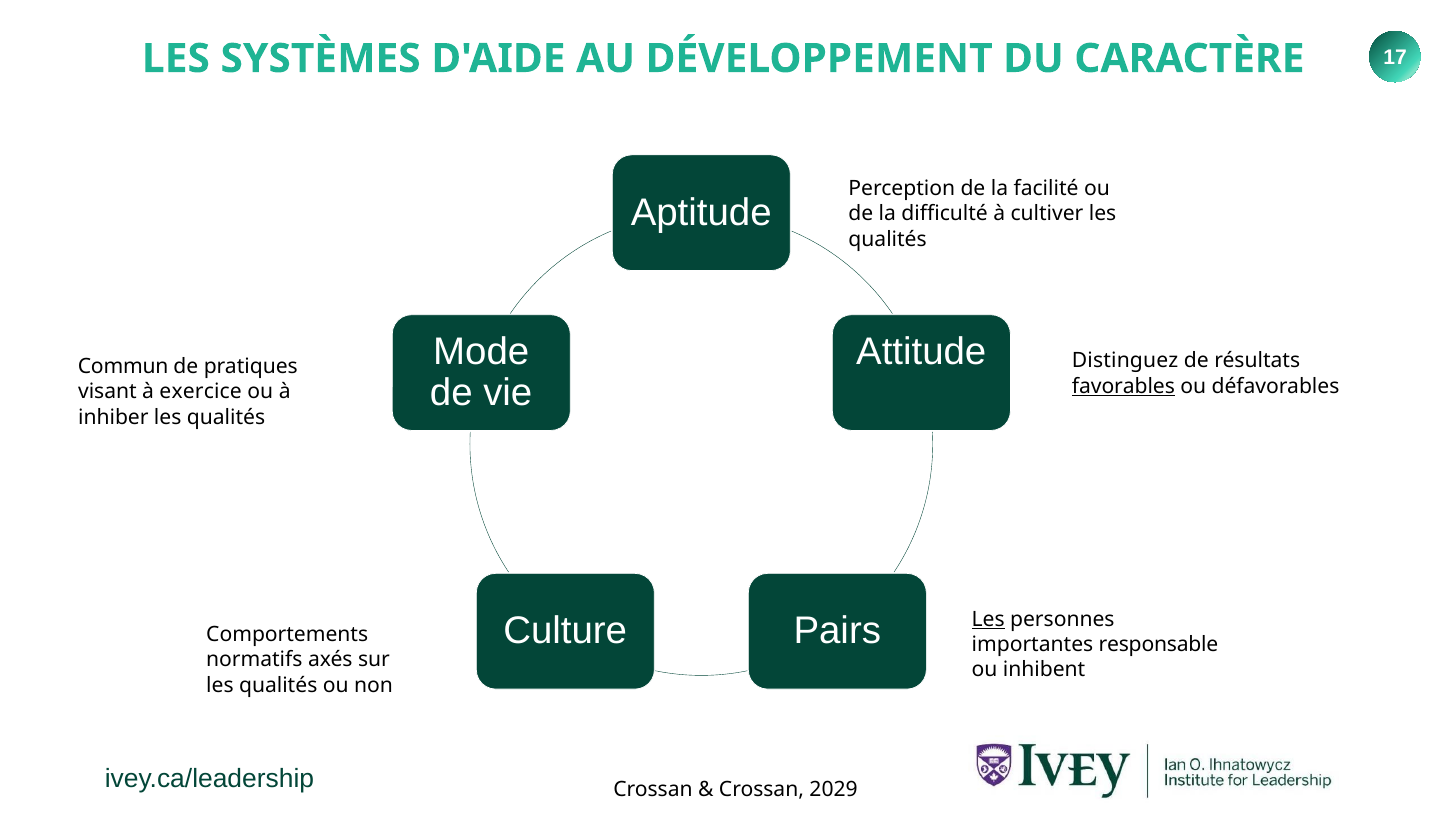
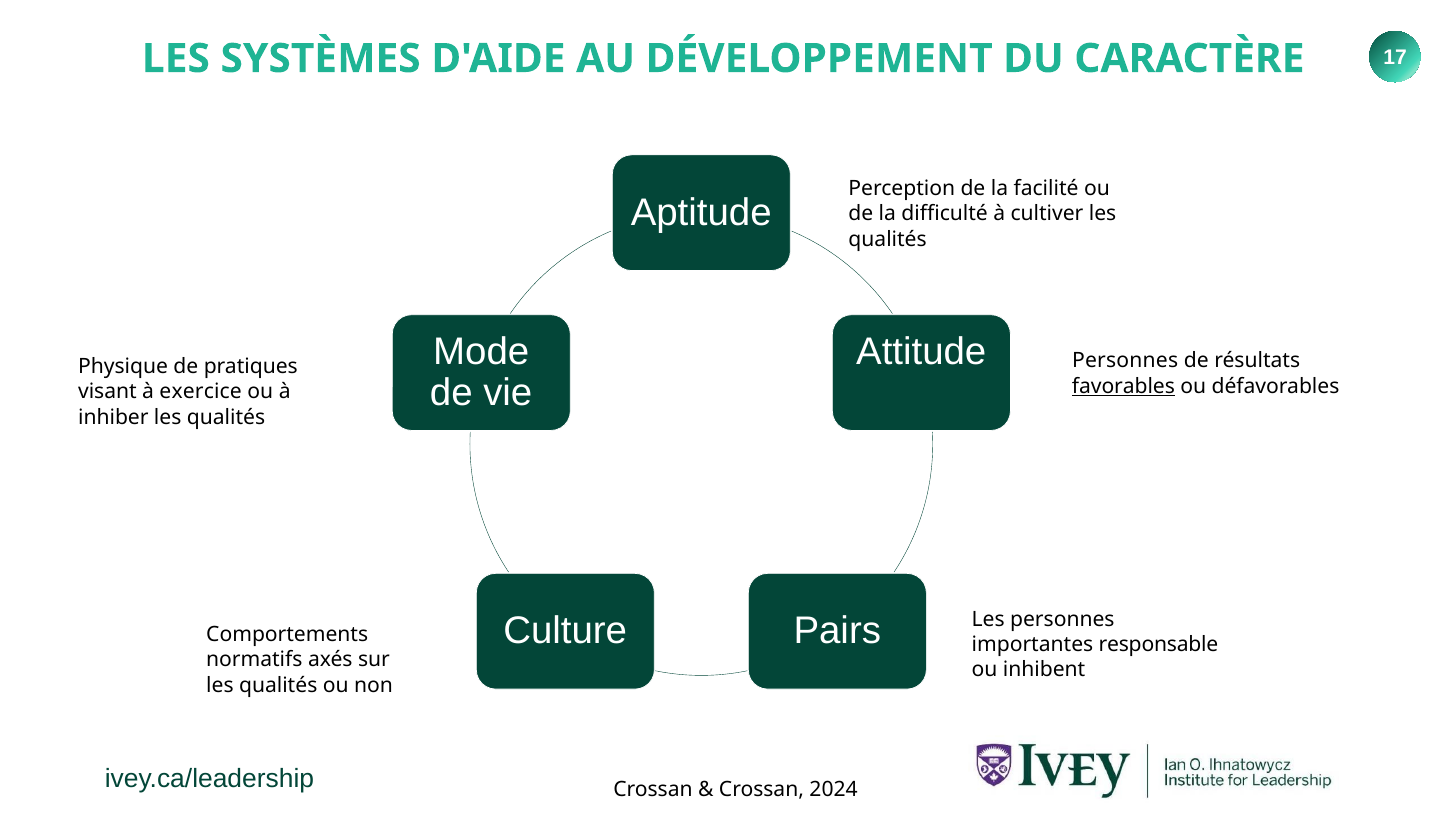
Distinguez: Distinguez -> Personnes (1125, 361)
Commun: Commun -> Physique (123, 367)
Les underline: present -> none (988, 619)
2029: 2029 -> 2024 (834, 789)
